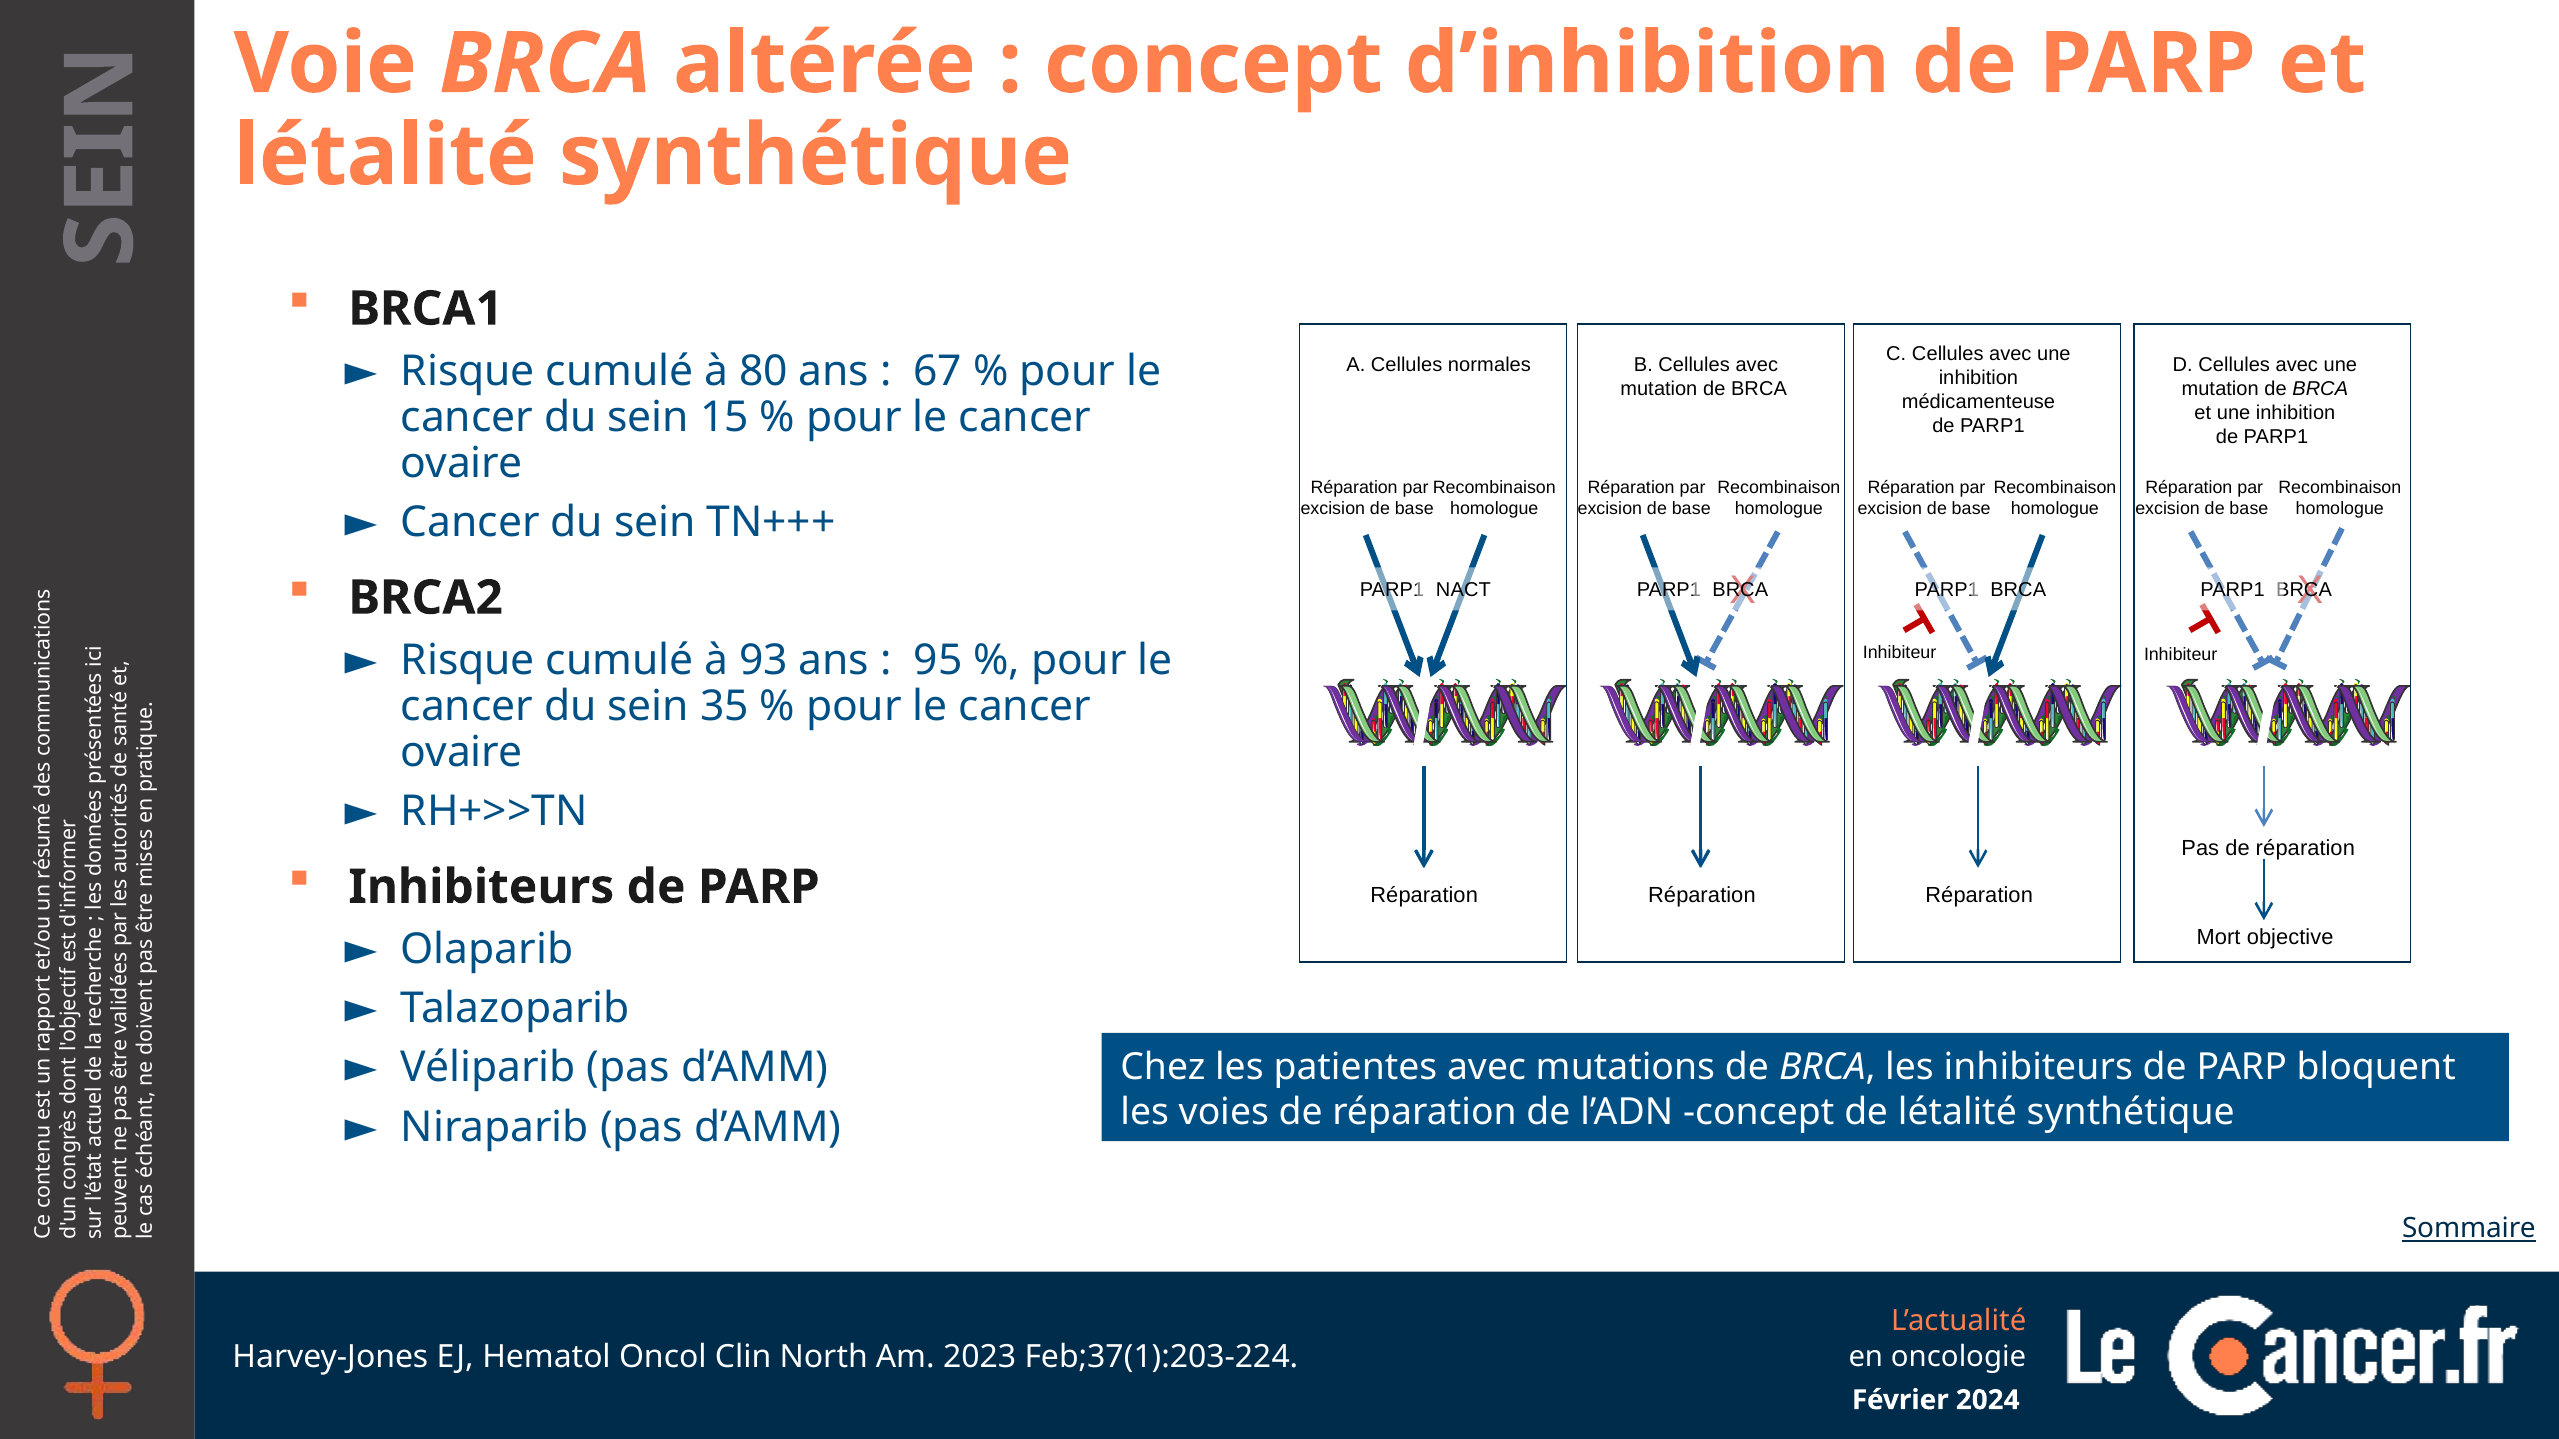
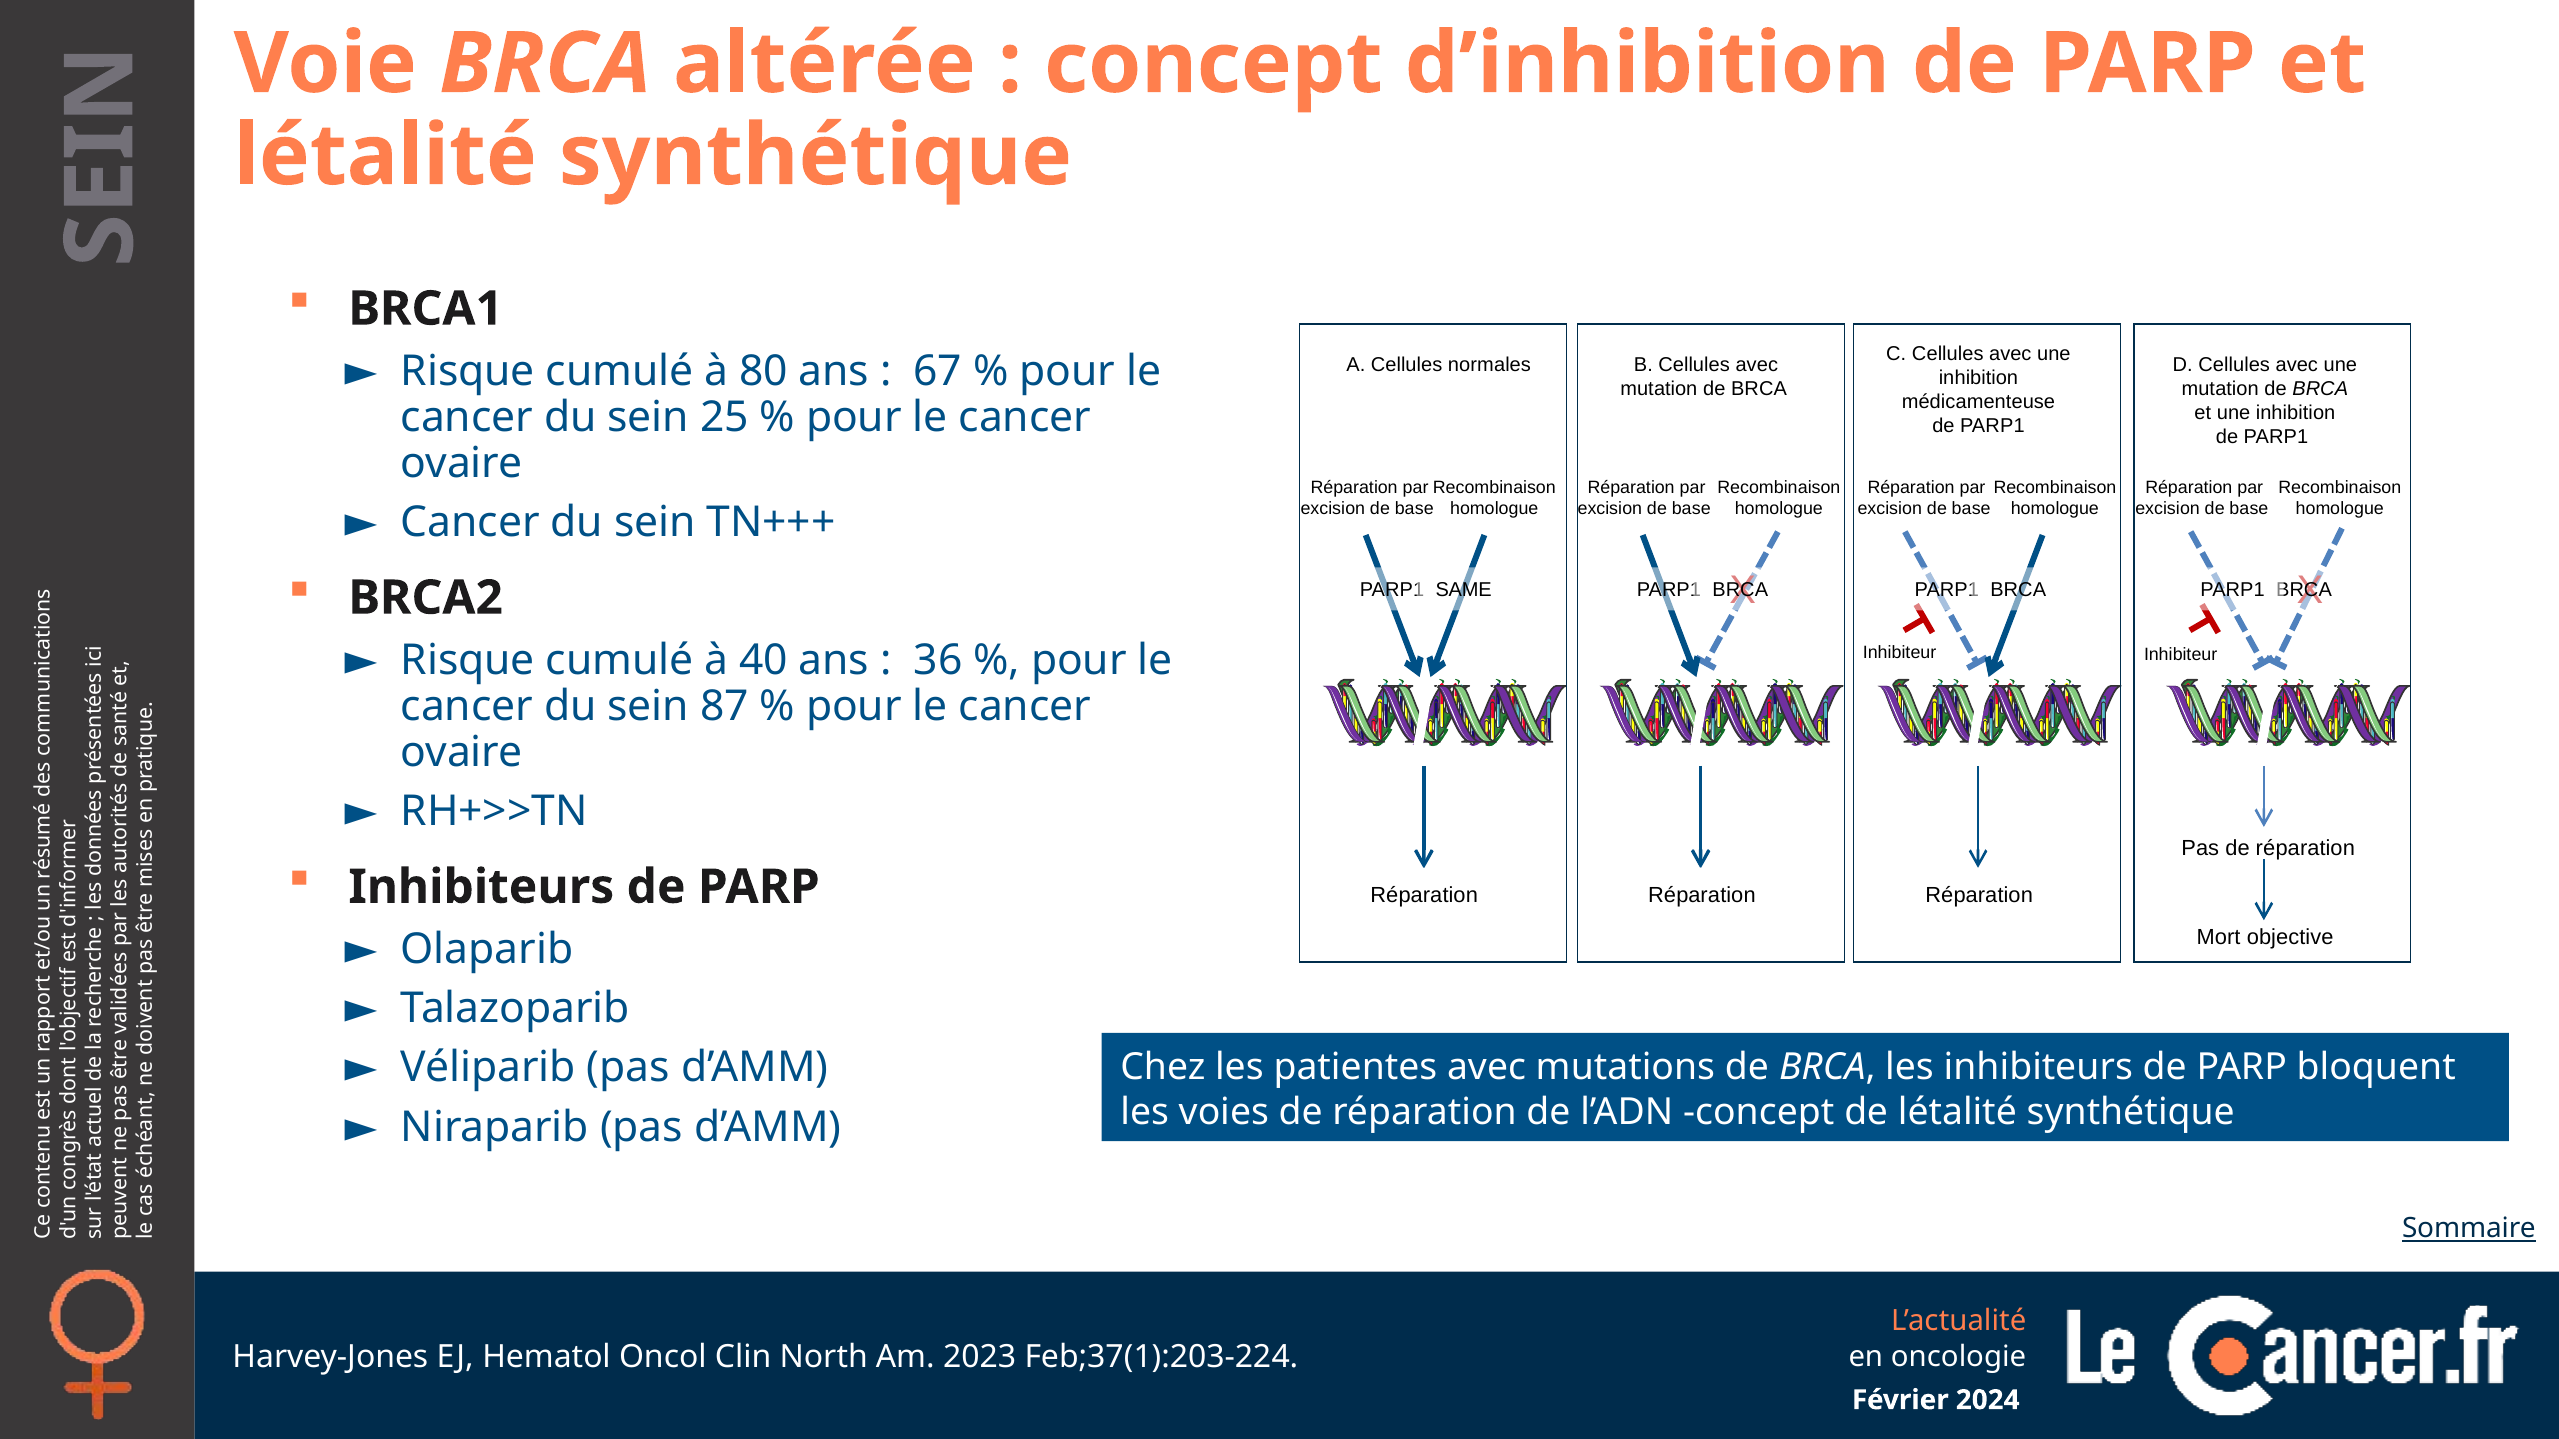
15: 15 -> 25 (725, 417)
NACT: NACT -> SAME (1464, 590)
93: 93 -> 40 (764, 660)
95: 95 -> 36 (938, 660)
35: 35 -> 87 (725, 706)
